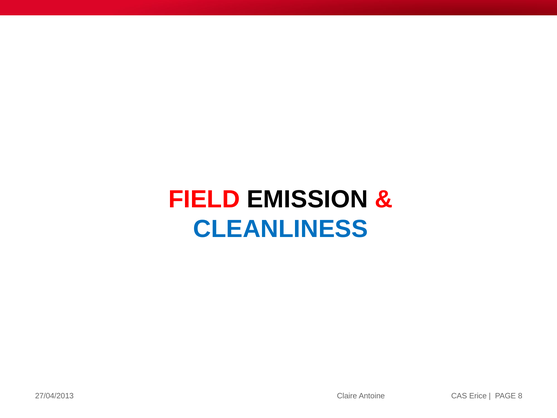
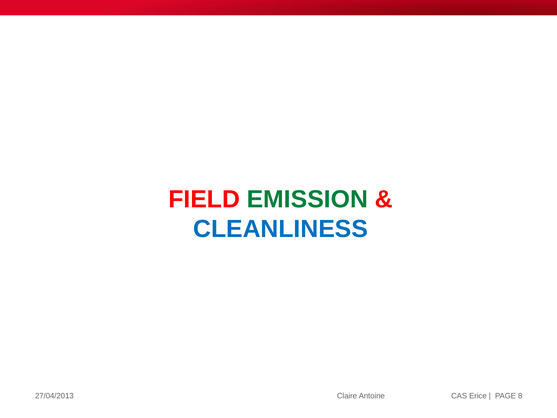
EMISSION colour: black -> green (307, 199)
